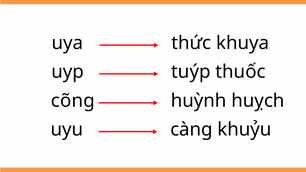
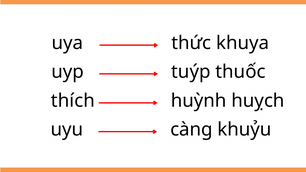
cõng: cõng -> thích (73, 101)
